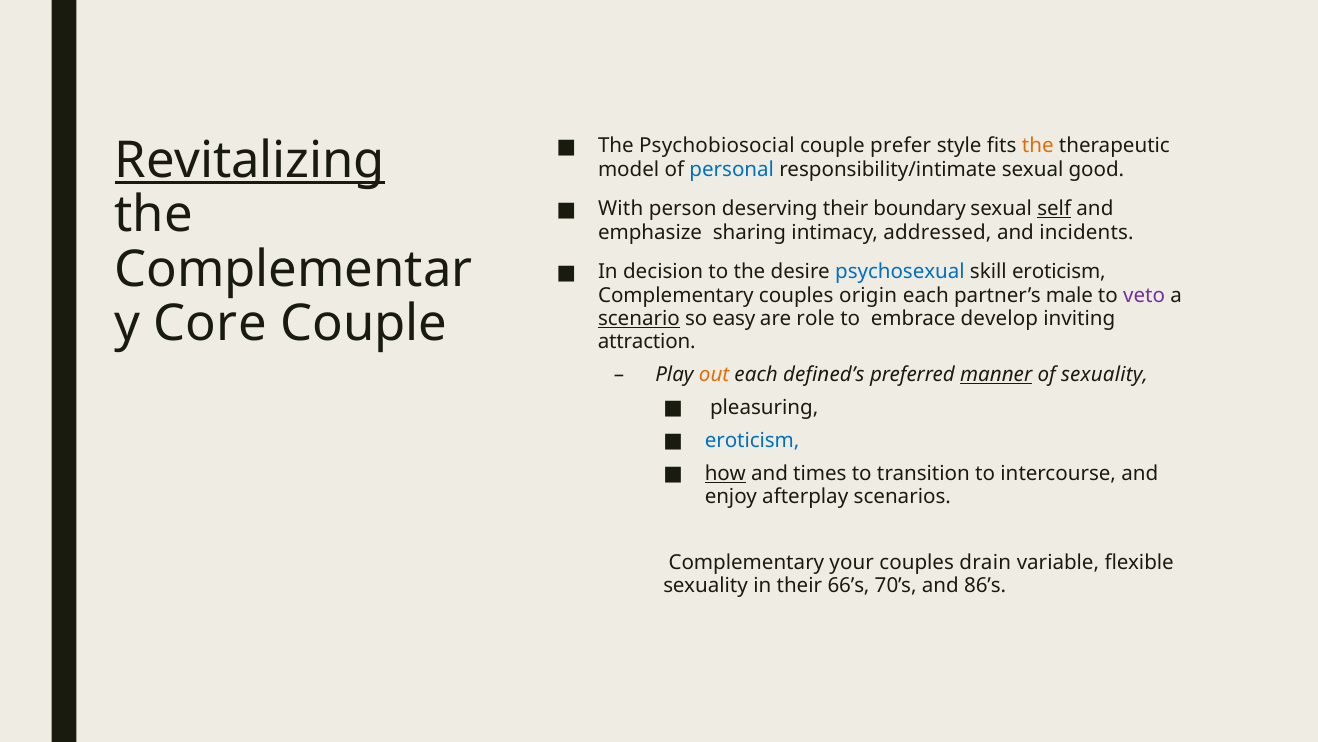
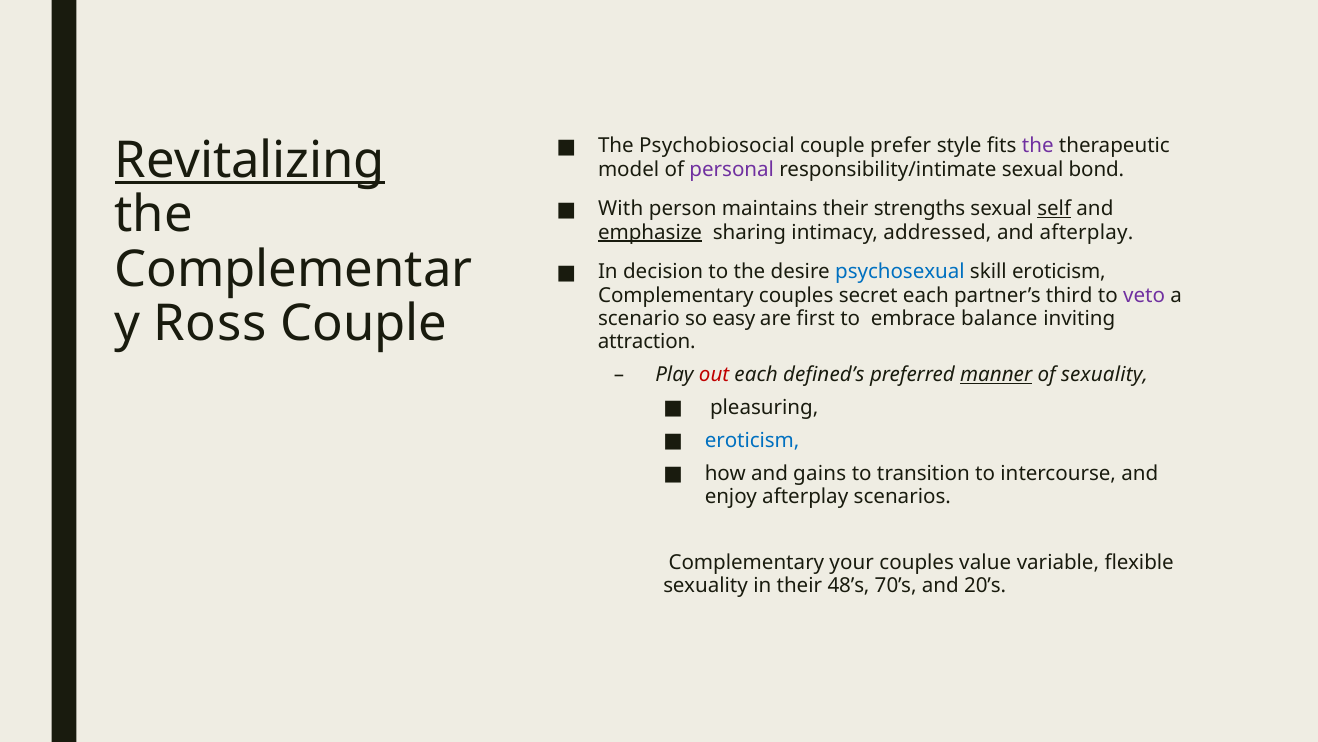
the colour: orange -> purple (1038, 146)
personal colour: blue -> purple (732, 169)
good: good -> bond (1096, 169)
deserving: deserving -> maintains (770, 209)
boundary: boundary -> strengths (920, 209)
emphasize underline: none -> present (650, 232)
and incidents: incidents -> afterplay (1087, 232)
origin: origin -> secret (868, 295)
male: male -> third (1069, 295)
Core: Core -> Ross (210, 323)
scenario underline: present -> none (639, 318)
role: role -> first (816, 318)
develop: develop -> balance (999, 318)
out colour: orange -> red (714, 374)
how underline: present -> none (725, 473)
times: times -> gains (820, 473)
drain: drain -> value (985, 562)
66’s: 66’s -> 48’s (849, 585)
86’s: 86’s -> 20’s (985, 585)
